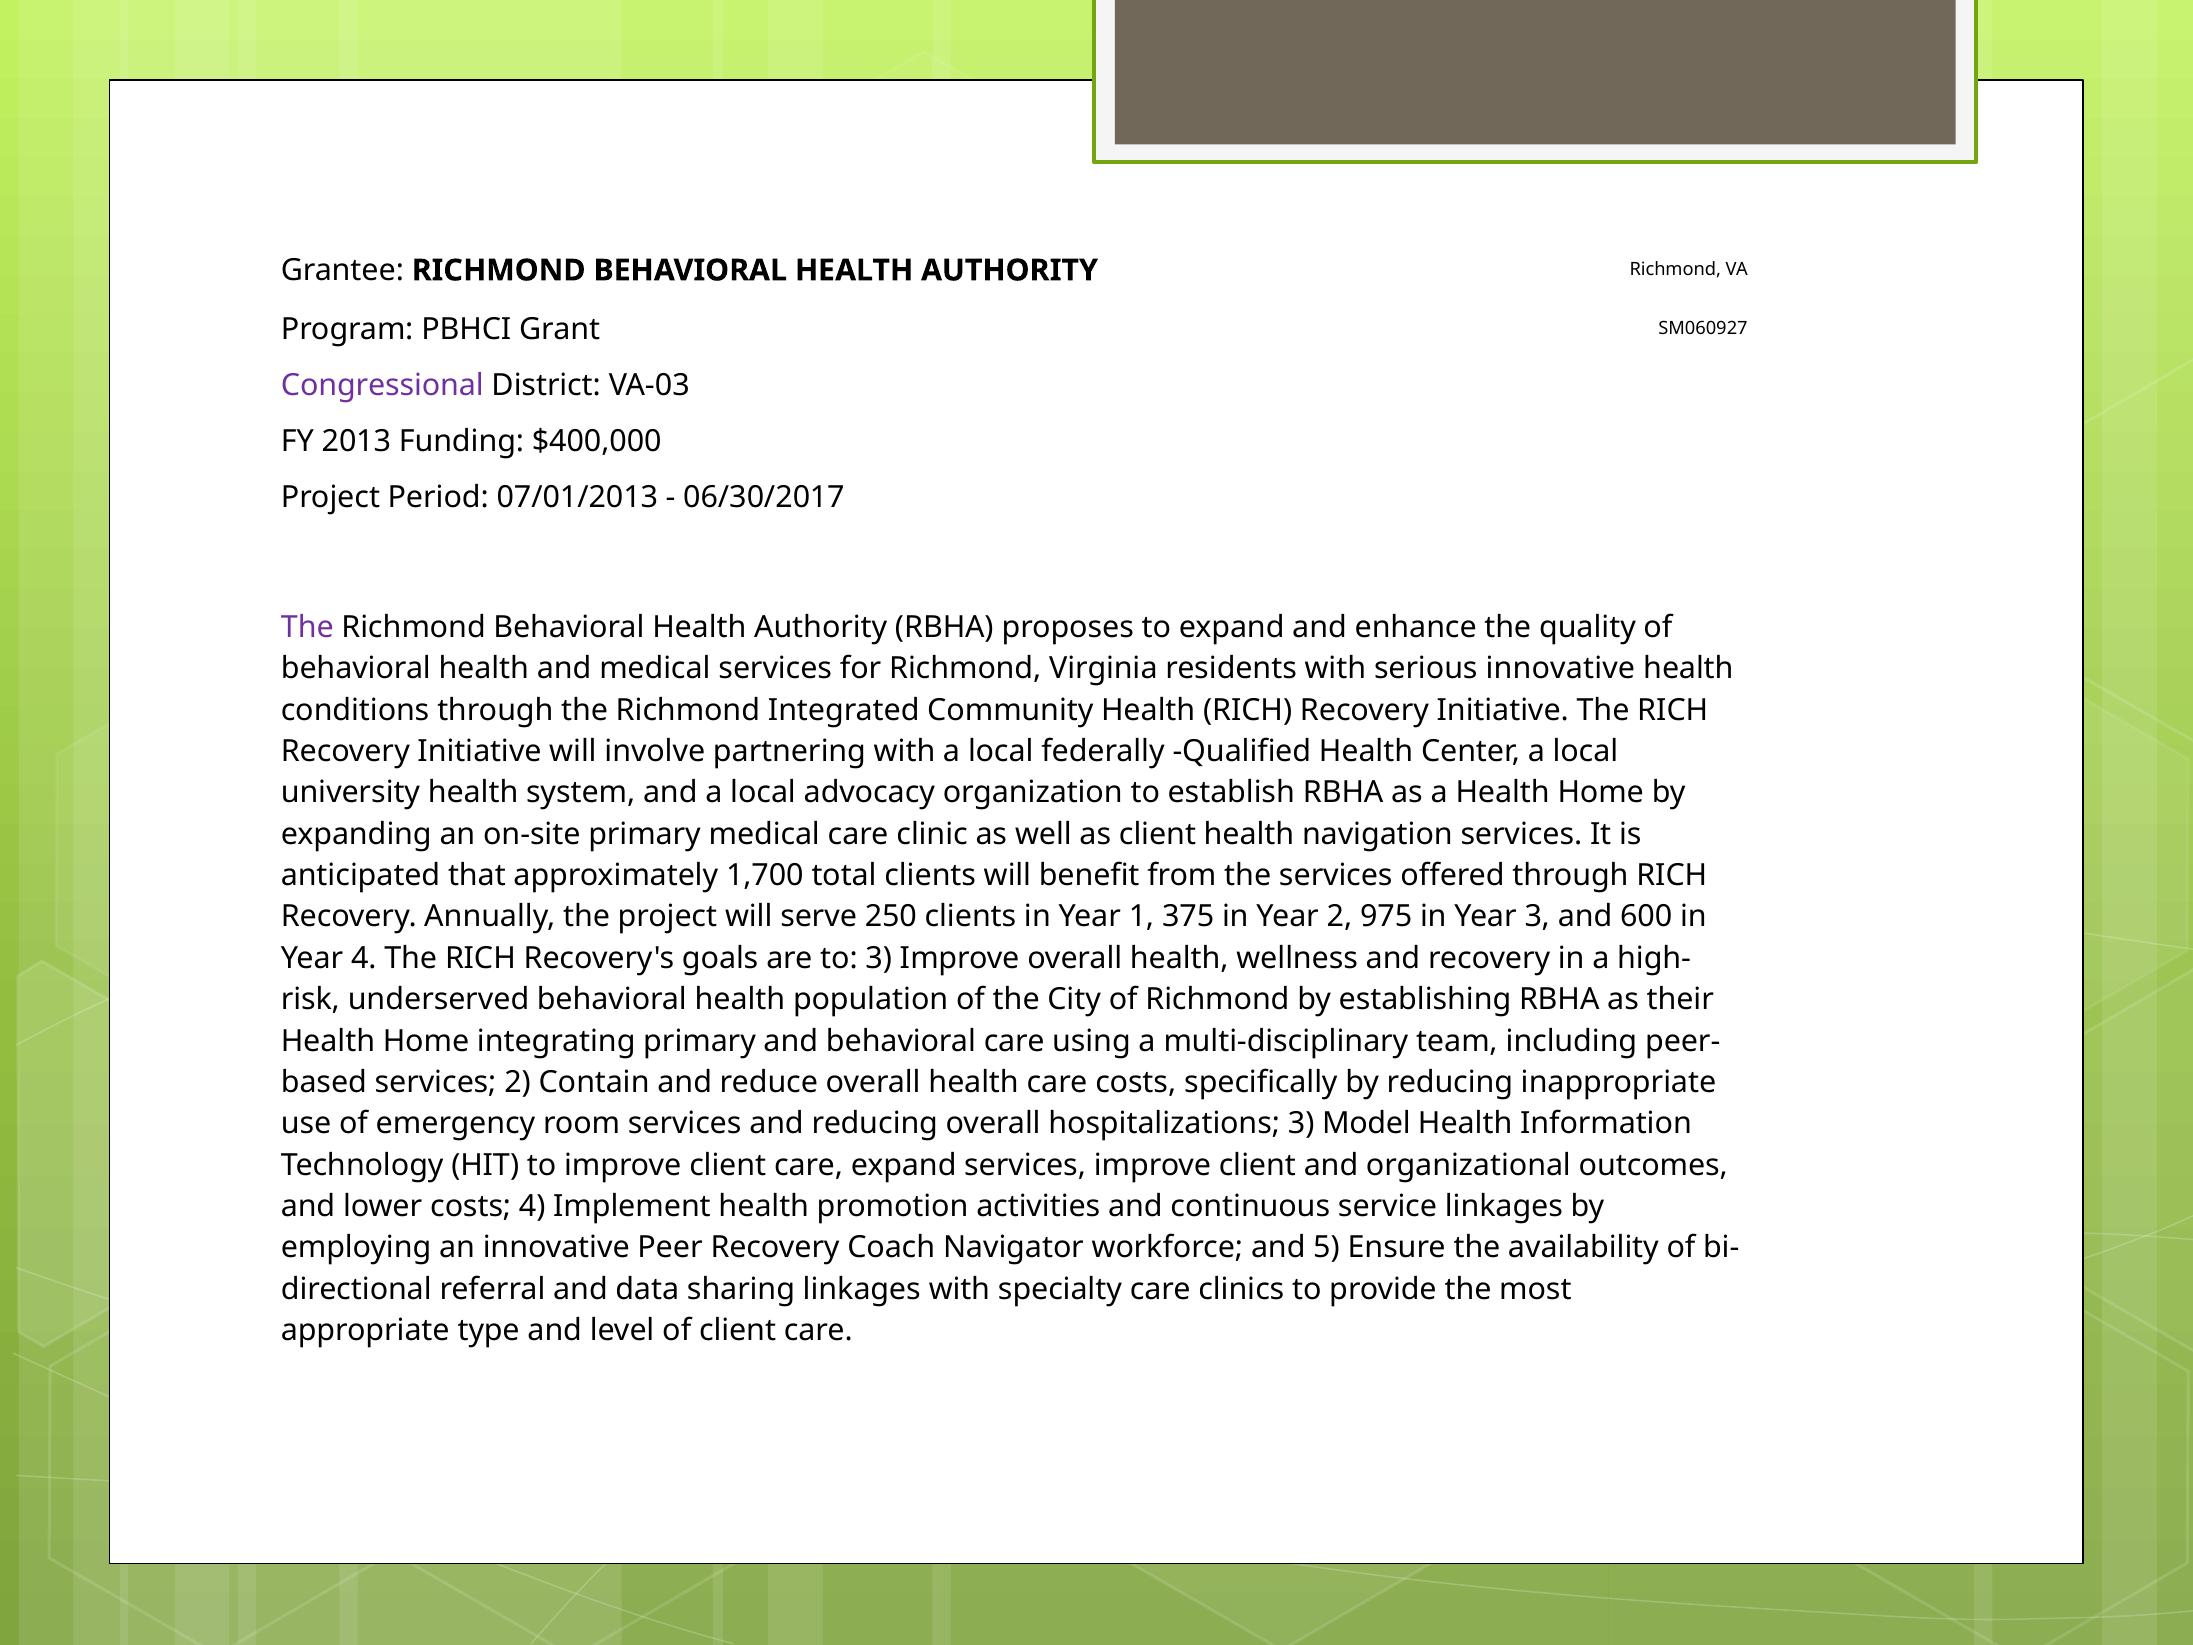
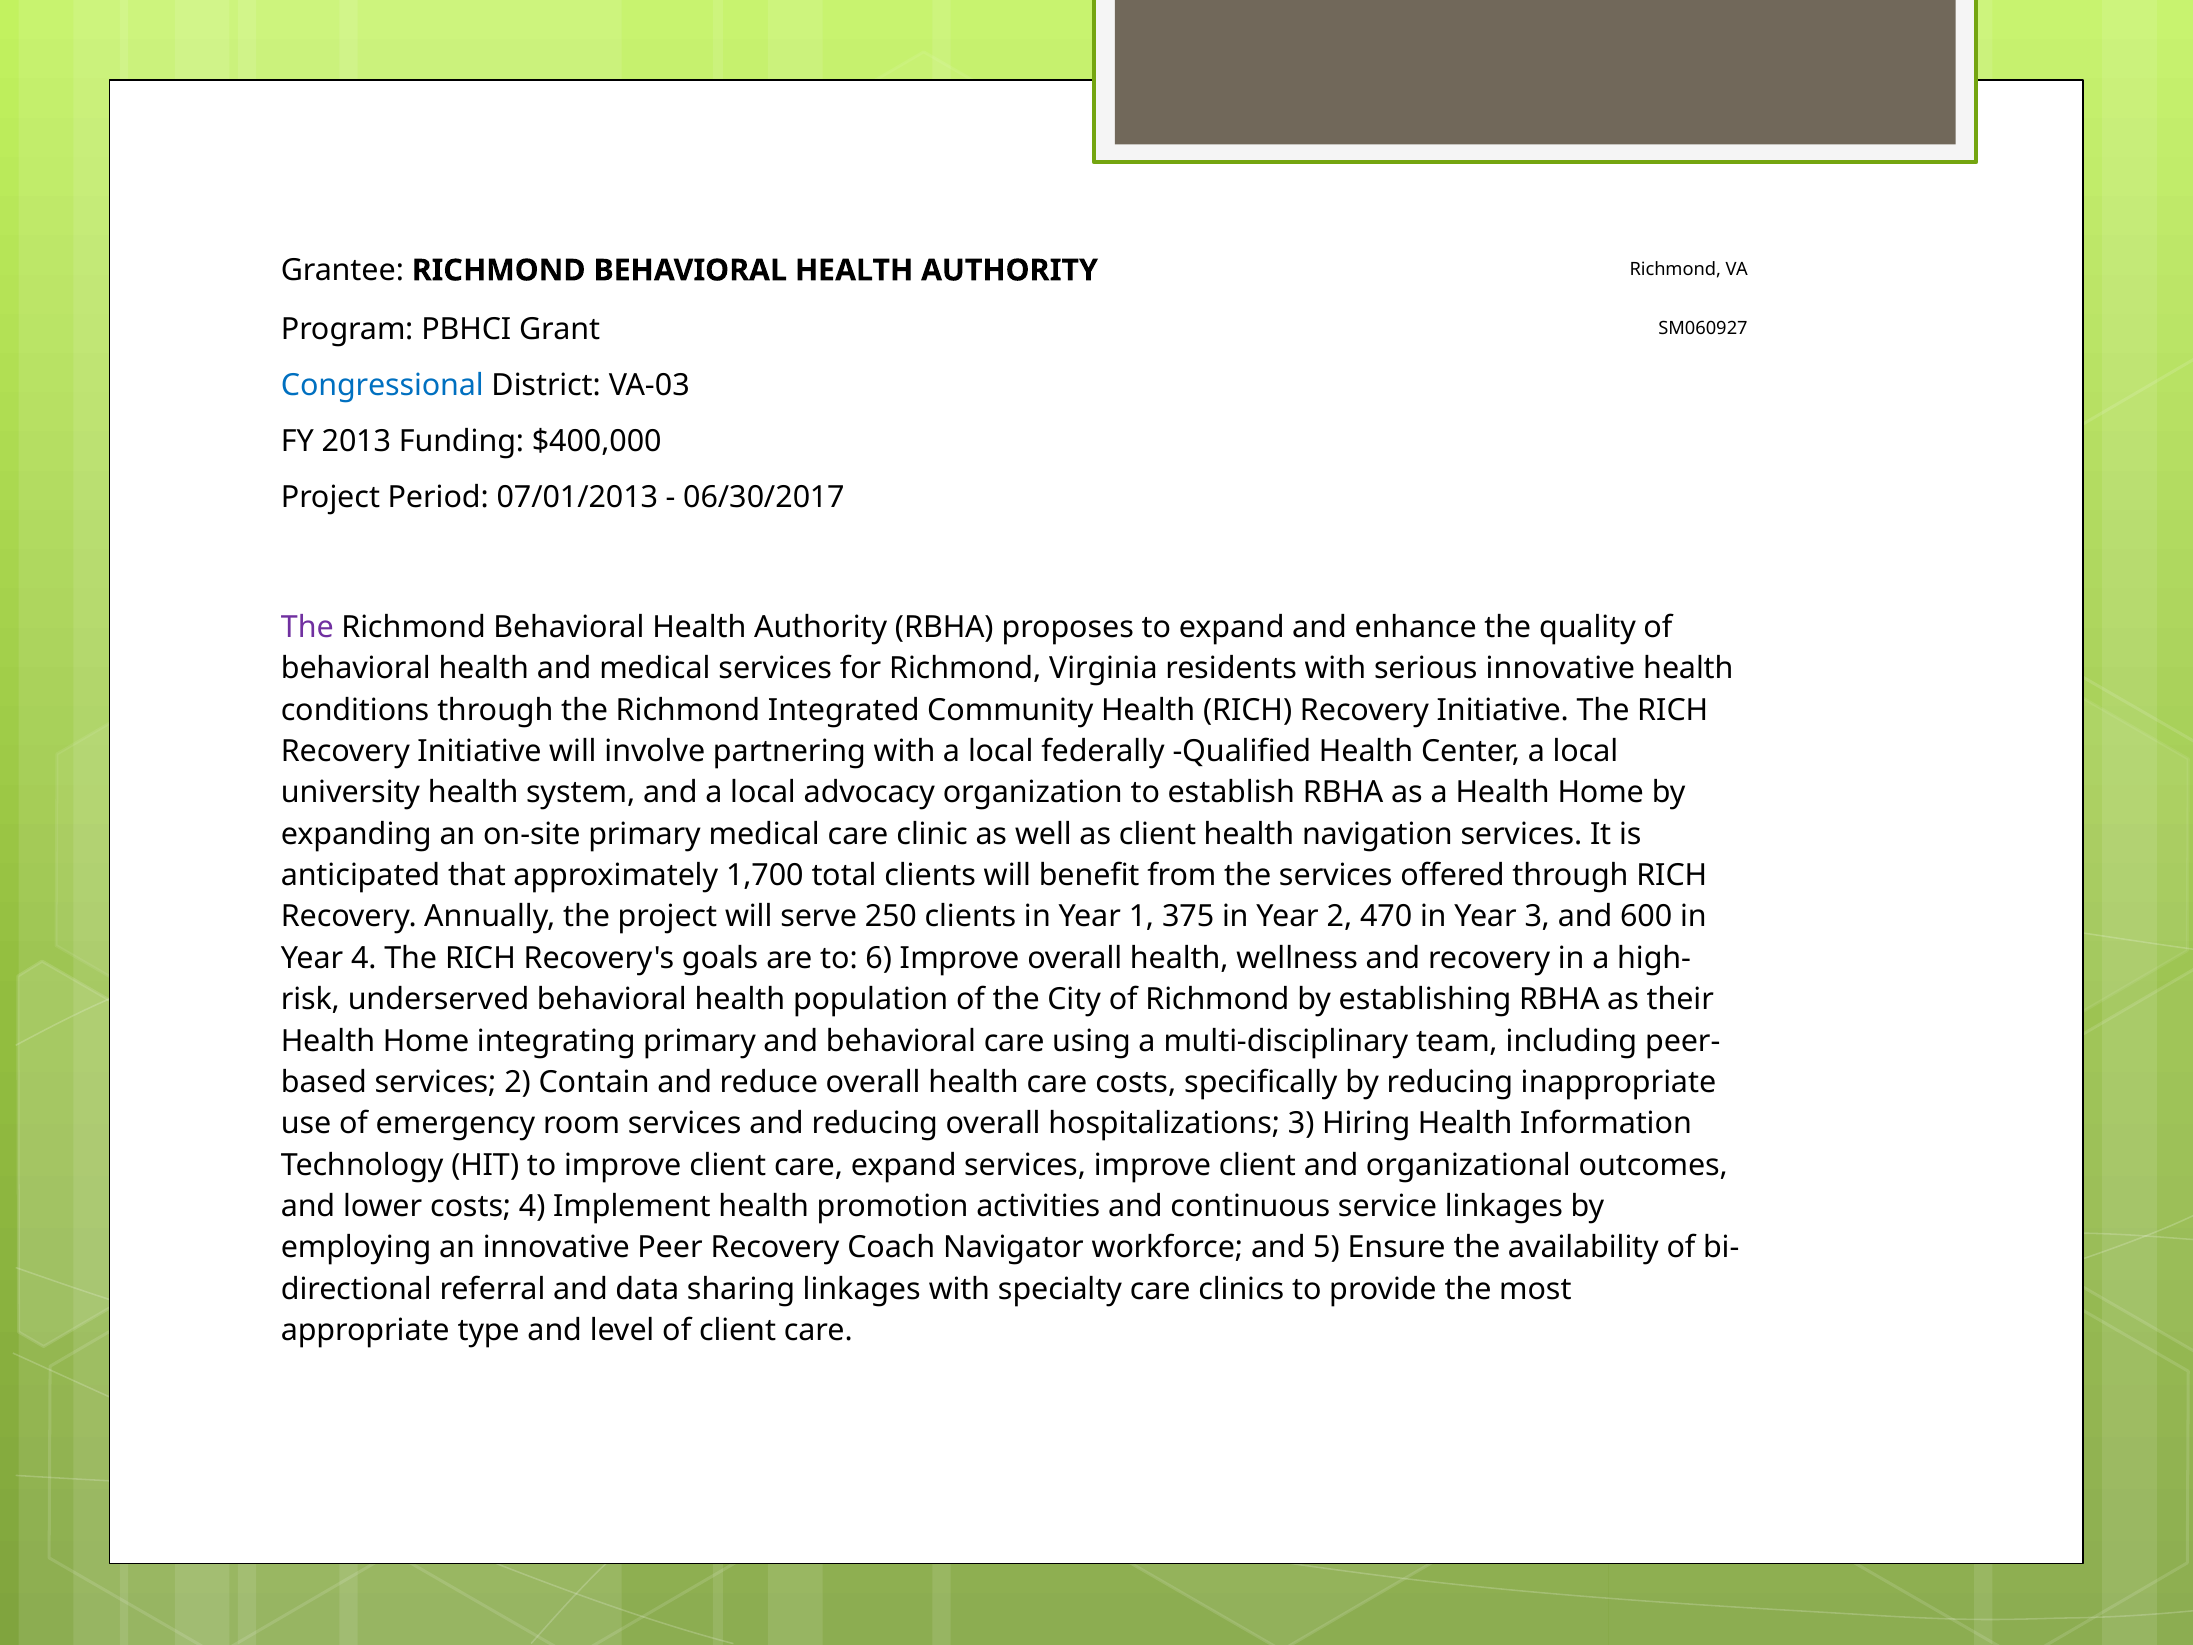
Congressional colour: purple -> blue (382, 385)
975: 975 -> 470 (1386, 917)
to 3: 3 -> 6 (879, 958)
Model: Model -> Hiring (1366, 1124)
